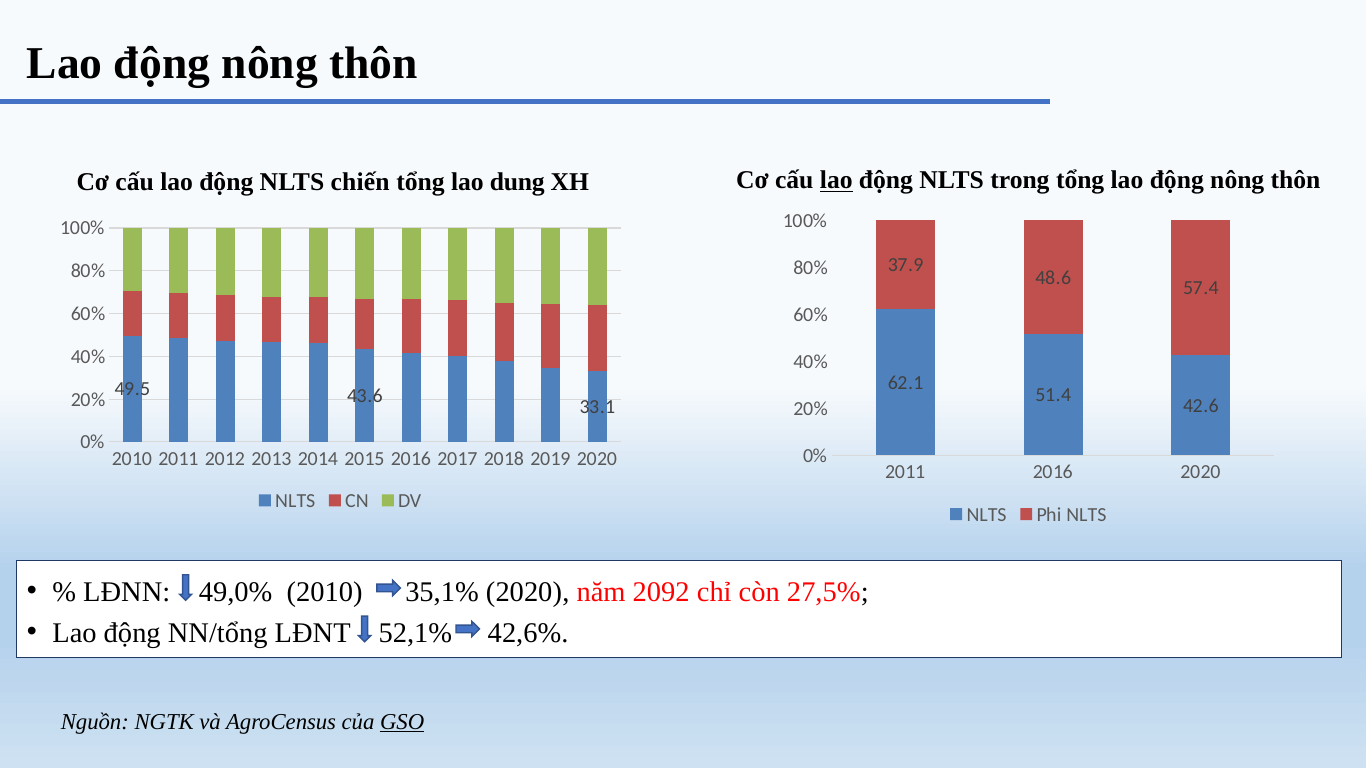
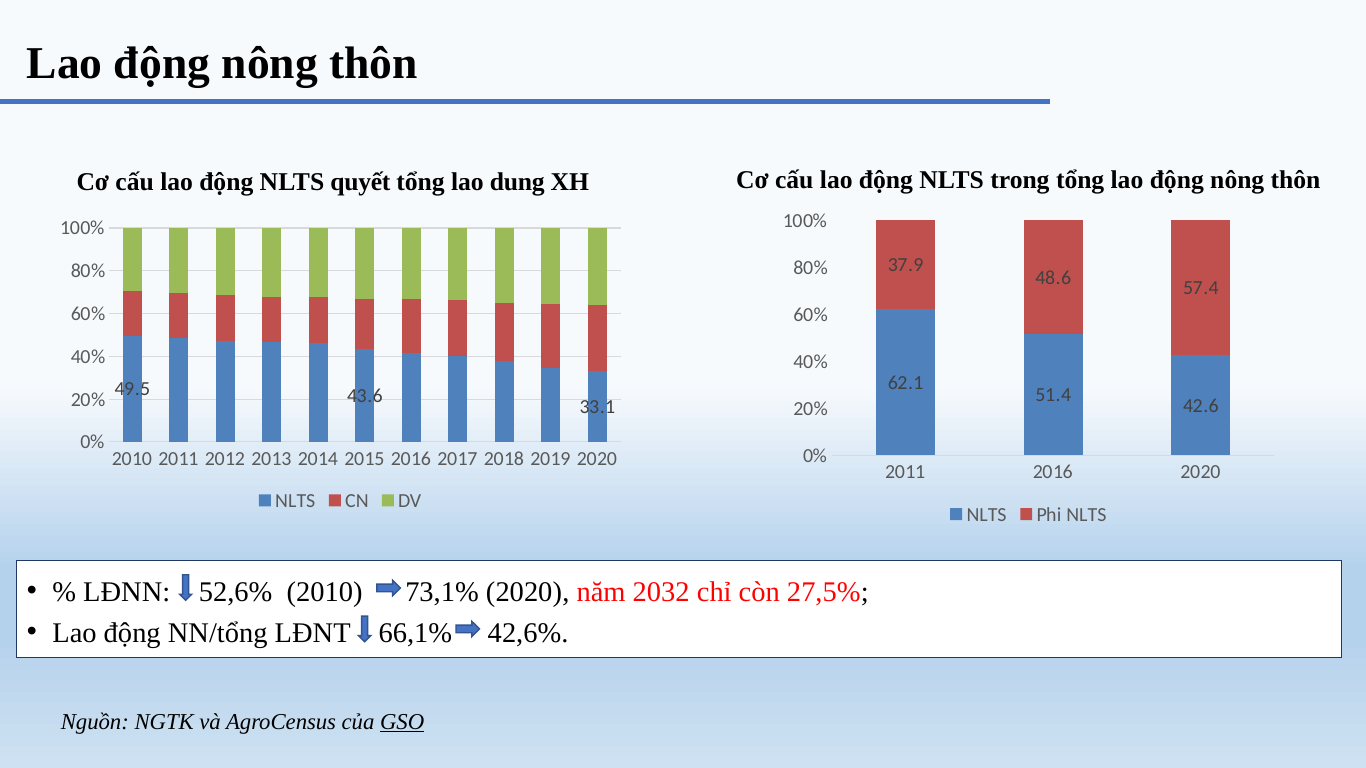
chiến: chiến -> quyết (360, 182)
lao underline: present -> none (836, 181)
49,0%: 49,0% -> 52,6% (236, 592)
35,1%: 35,1% -> 73,1% (442, 592)
2092: 2092 -> 2032 (661, 592)
52,1%: 52,1% -> 66,1% (415, 633)
